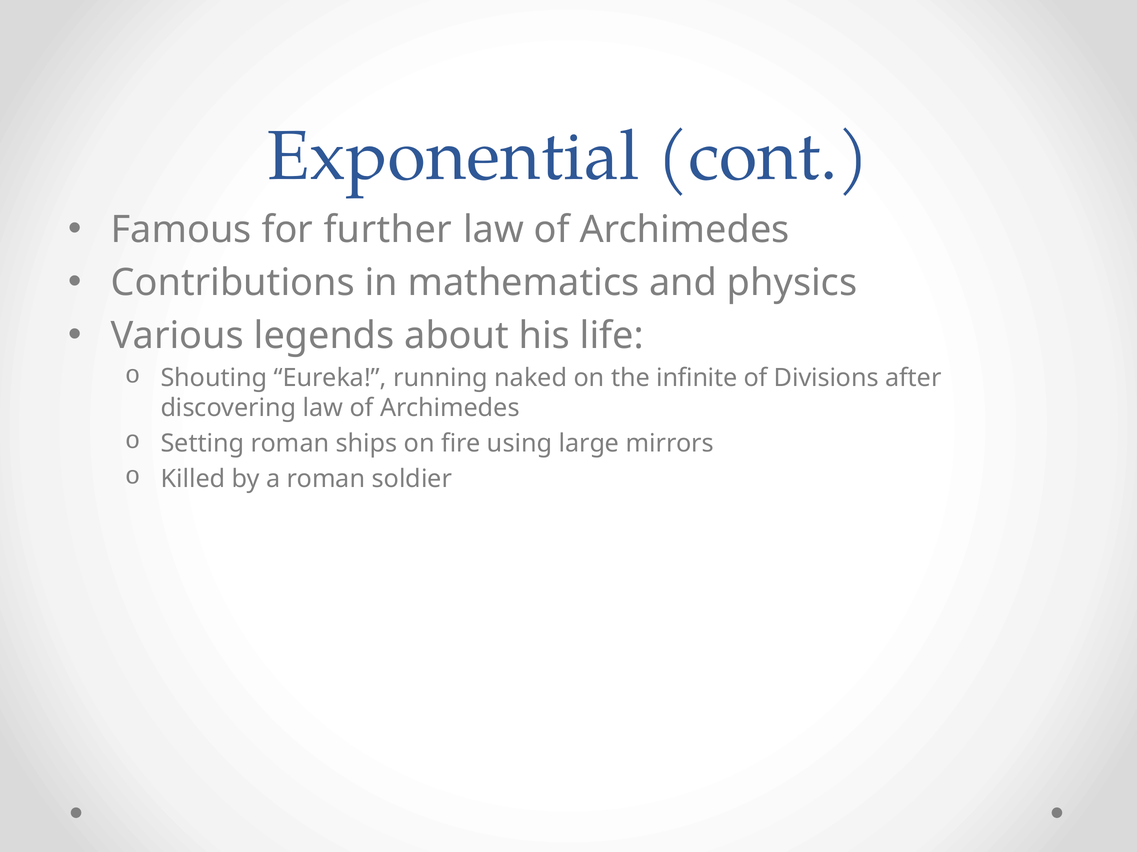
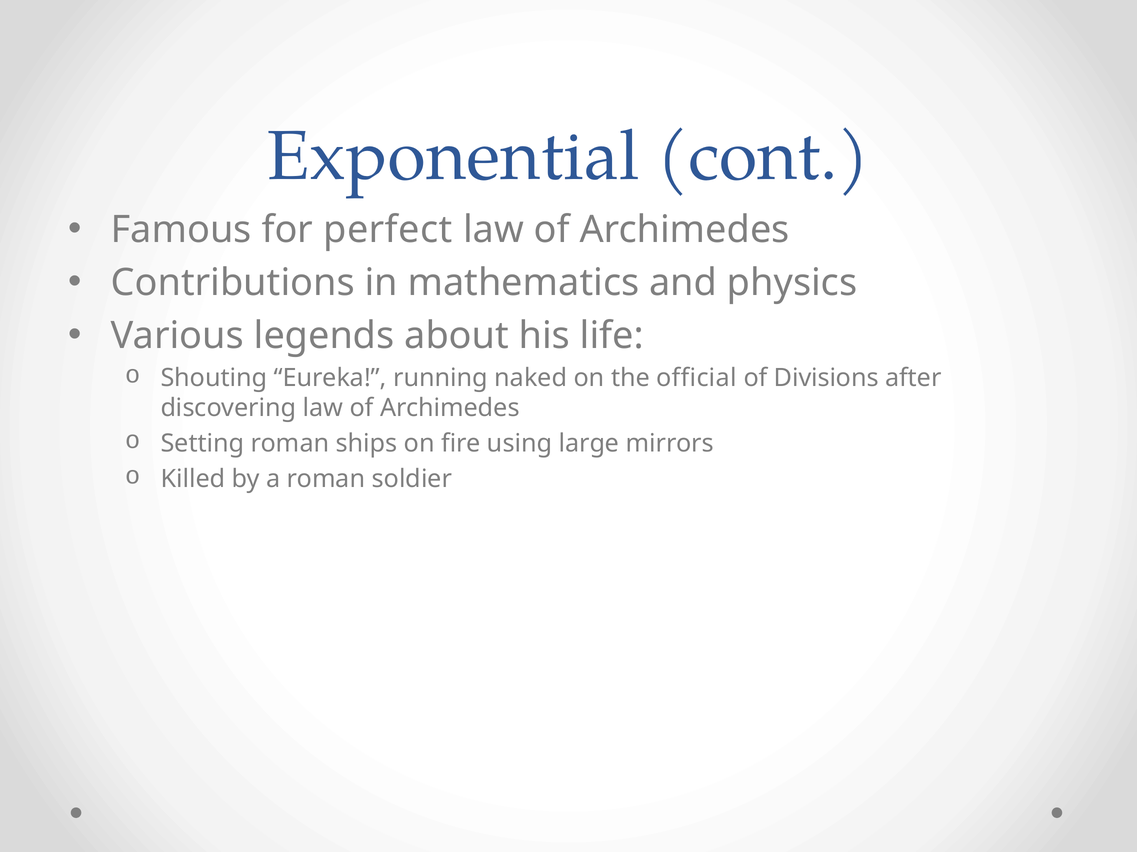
further: further -> perfect (388, 230)
infinite: infinite -> official (697, 378)
